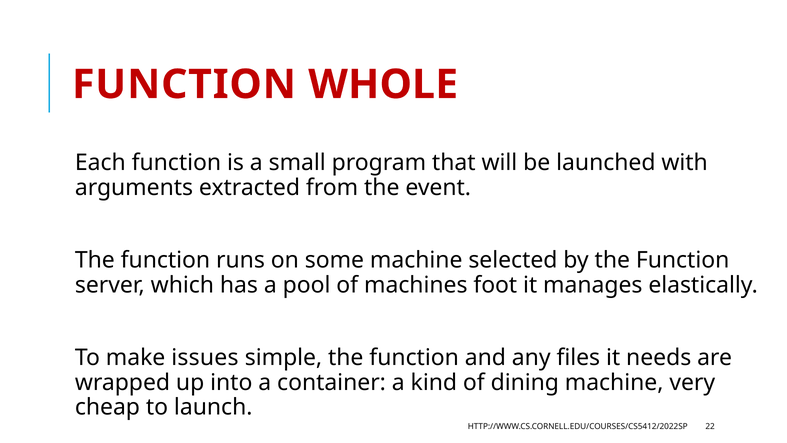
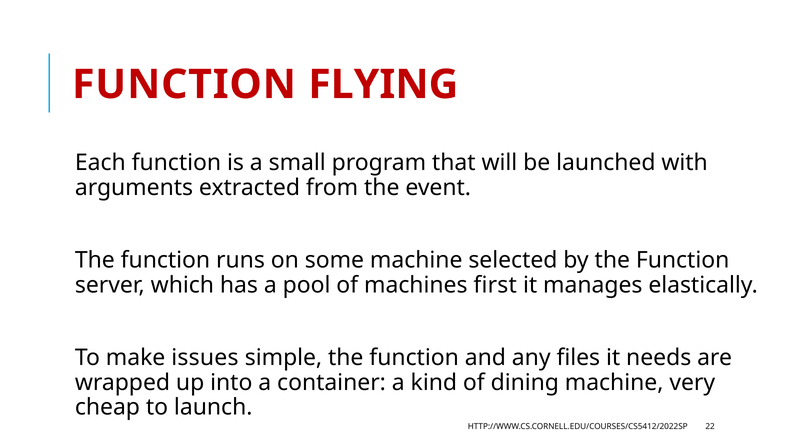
WHOLE: WHOLE -> FLYING (383, 84)
foot: foot -> first (495, 285)
